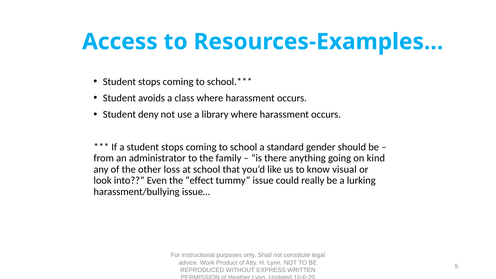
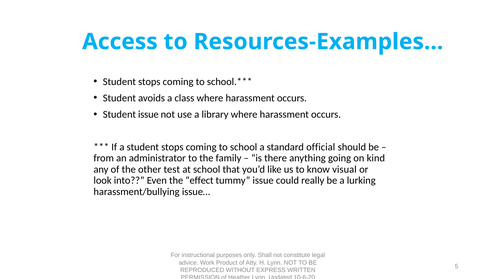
Student deny: deny -> issue (148, 114)
gender: gender -> official (321, 147)
loss: loss -> test (172, 169)
